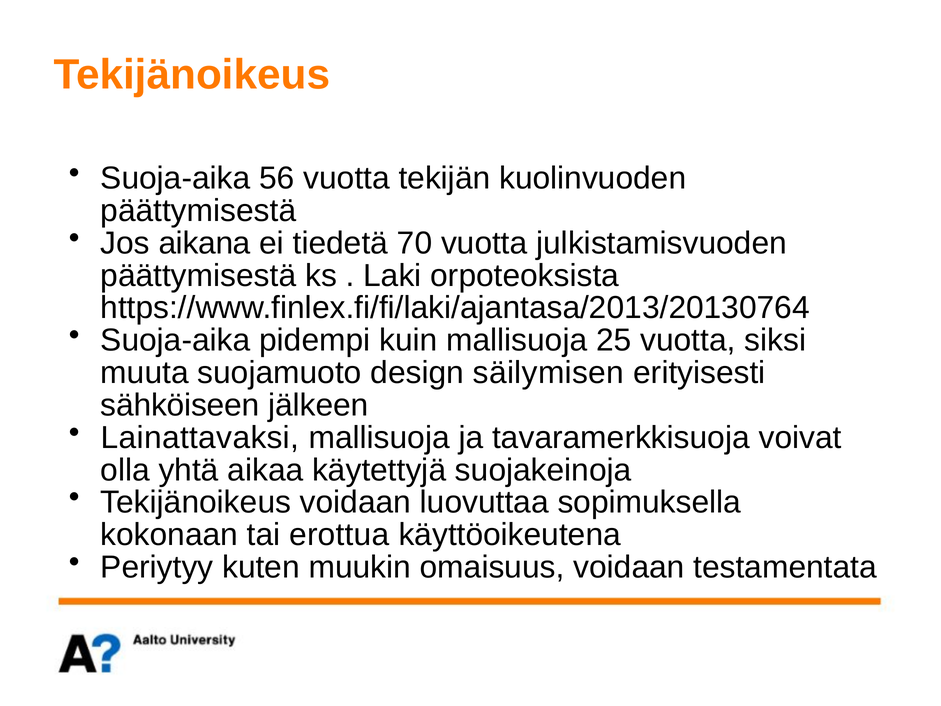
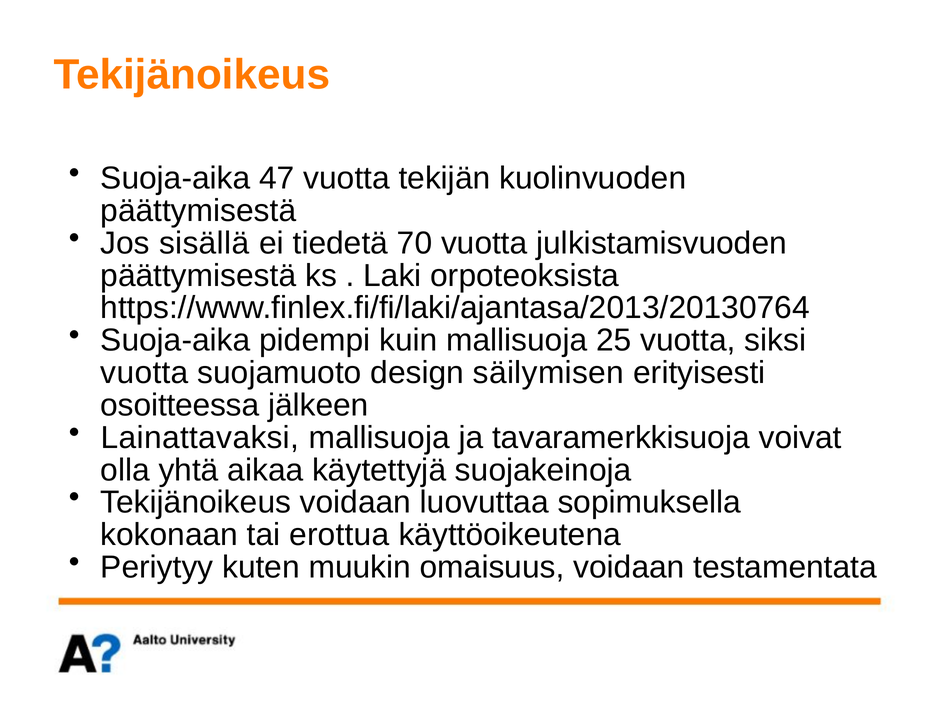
56: 56 -> 47 (277, 178)
aikana: aikana -> sisällä (204, 243)
muuta: muuta -> vuotta (144, 373)
sähköiseen: sähköiseen -> osoitteessa (180, 405)
